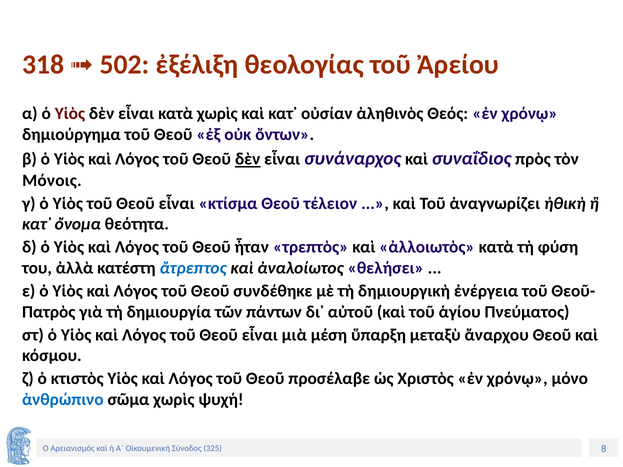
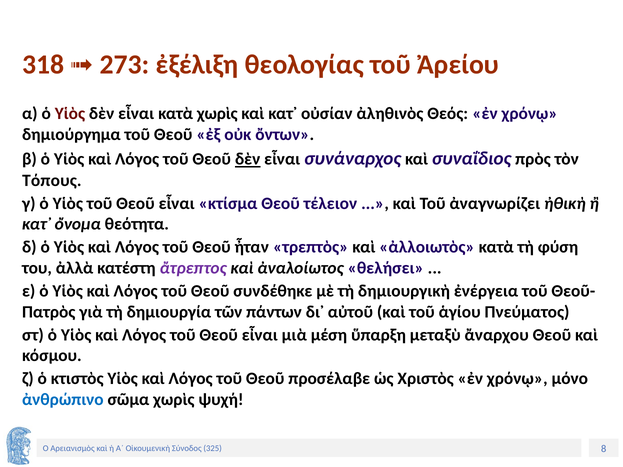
502: 502 -> 273 (125, 65)
Μόνοις: Μόνοις -> Τόπους (52, 180)
ἄτρεπτος colour: blue -> purple (193, 268)
